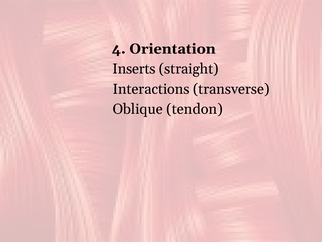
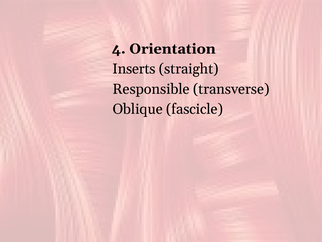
Interactions: Interactions -> Responsible (151, 89)
tendon: tendon -> fascicle (195, 109)
